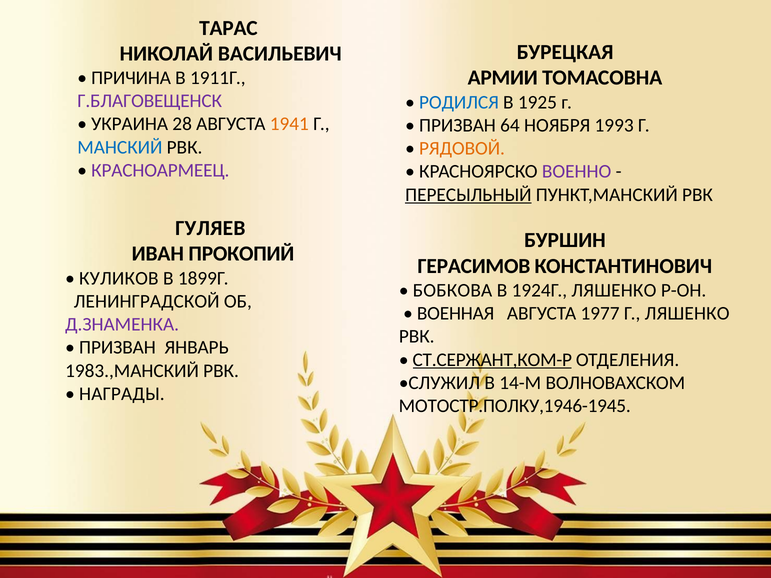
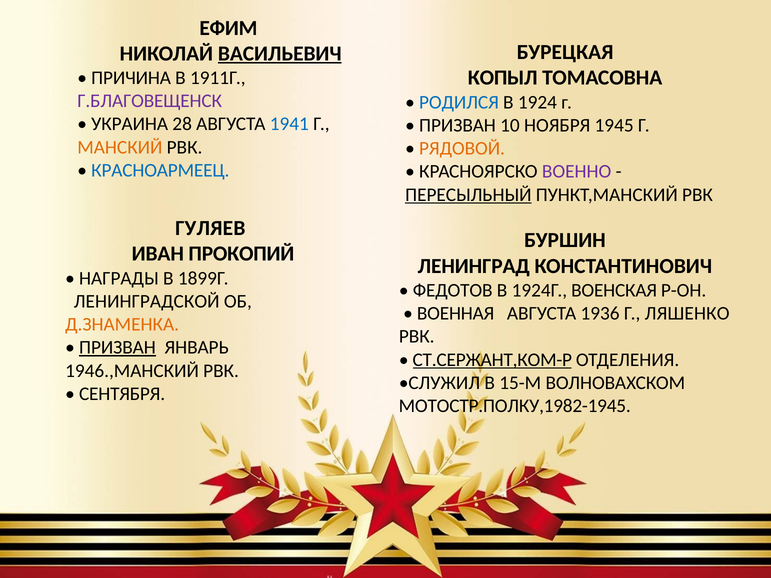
ТАРАС: ТАРАС -> ЕФИМ (228, 28)
ВАСИЛЬЕВИЧ underline: none -> present (280, 54)
АРМИИ: АРМИИ -> КОПЫЛ (503, 78)
1925: 1925 -> 1924 (537, 102)
1941 colour: orange -> blue (289, 124)
64: 64 -> 10 (510, 125)
1993: 1993 -> 1945 (614, 125)
МАНСКИЙ colour: blue -> orange (120, 147)
КРАСНОАРМЕЕЦ colour: purple -> blue (160, 170)
ГЕРАСИМОВ: ГЕРАСИМОВ -> ЛЕНИНГРАД (474, 266)
КУЛИКОВ: КУЛИКОВ -> НАГРАДЫ (119, 278)
БОБКОВА: БОБКОВА -> ФЕДОТОВ (453, 290)
1924Г ЛЯШЕНКО: ЛЯШЕНКО -> ВОЕНСКАЯ (614, 290)
1977: 1977 -> 1936 (600, 314)
Д.ЗНАМЕНКА colour: purple -> orange (122, 325)
ПРИЗВАН underline: none -> present (117, 348)
1983.,МАНСКИЙ: 1983.,МАНСКИЙ -> 1946.,МАНСКИЙ (132, 371)
14-М: 14-М -> 15-М (520, 383)
НАГРАДЫ: НАГРАДЫ -> СЕНТЯБРЯ (122, 394)
МОТОСТР.ПОЛКУ,1946-1945: МОТОСТР.ПОЛКУ,1946-1945 -> МОТОСТР.ПОЛКУ,1982-1945 (515, 406)
